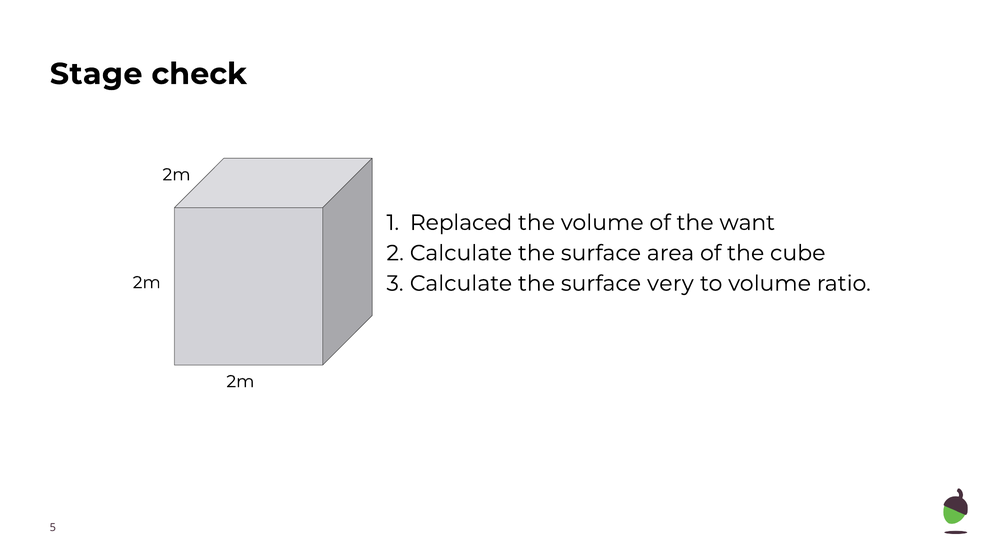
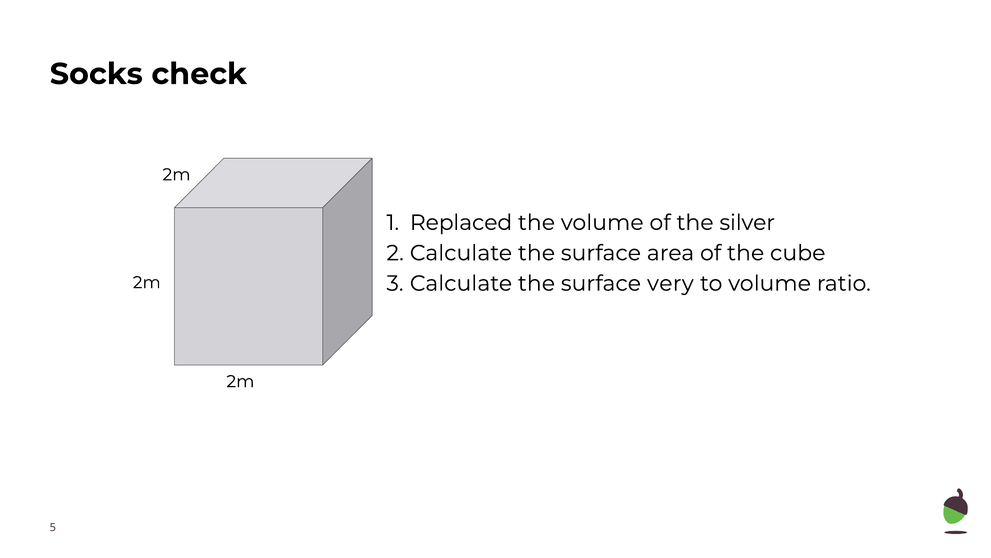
Stage: Stage -> Socks (96, 74)
want: want -> silver (747, 222)
